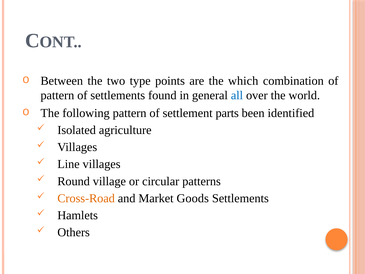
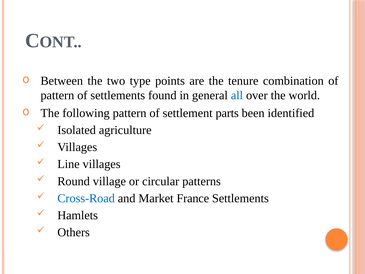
which: which -> tenure (243, 81)
Cross-Road colour: orange -> blue (86, 198)
Goods: Goods -> France (193, 198)
